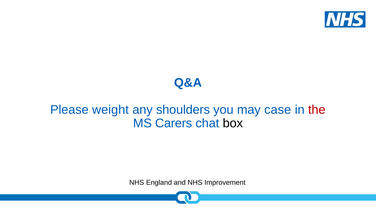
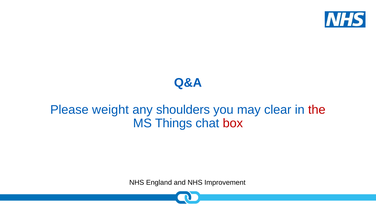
case: case -> clear (278, 110)
Carers: Carers -> Things (174, 124)
box colour: black -> red (233, 124)
